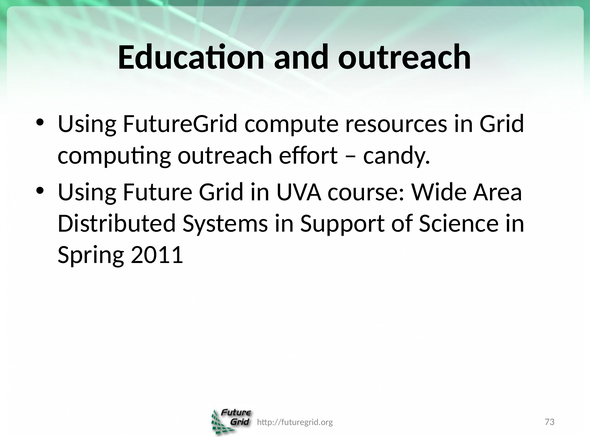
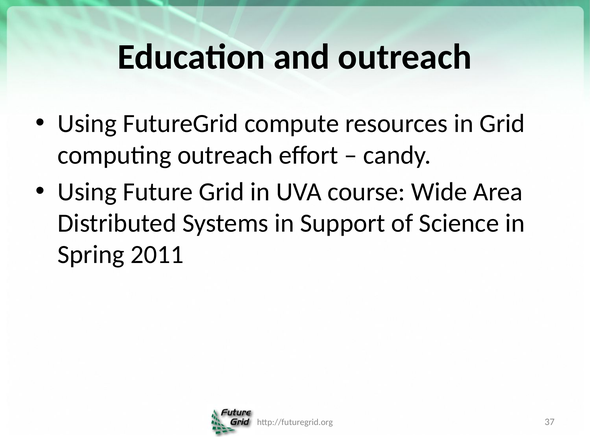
73: 73 -> 37 (550, 422)
